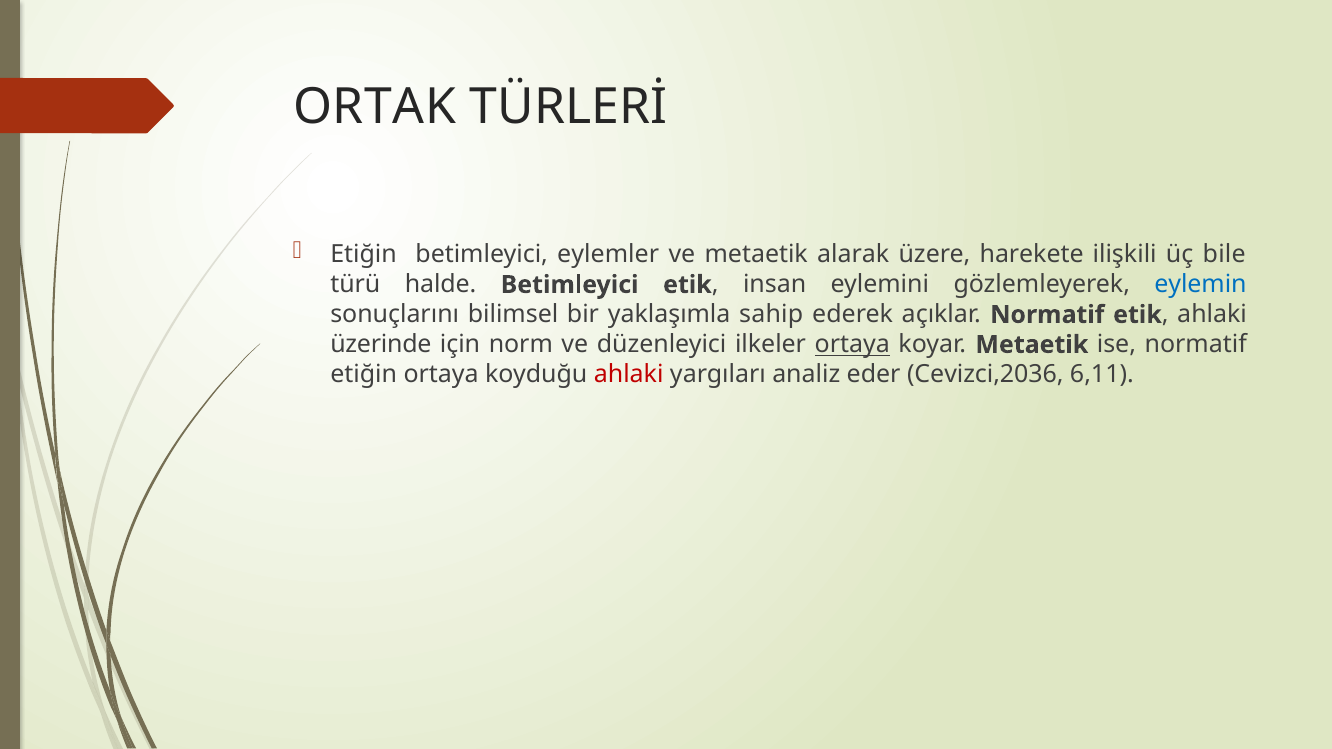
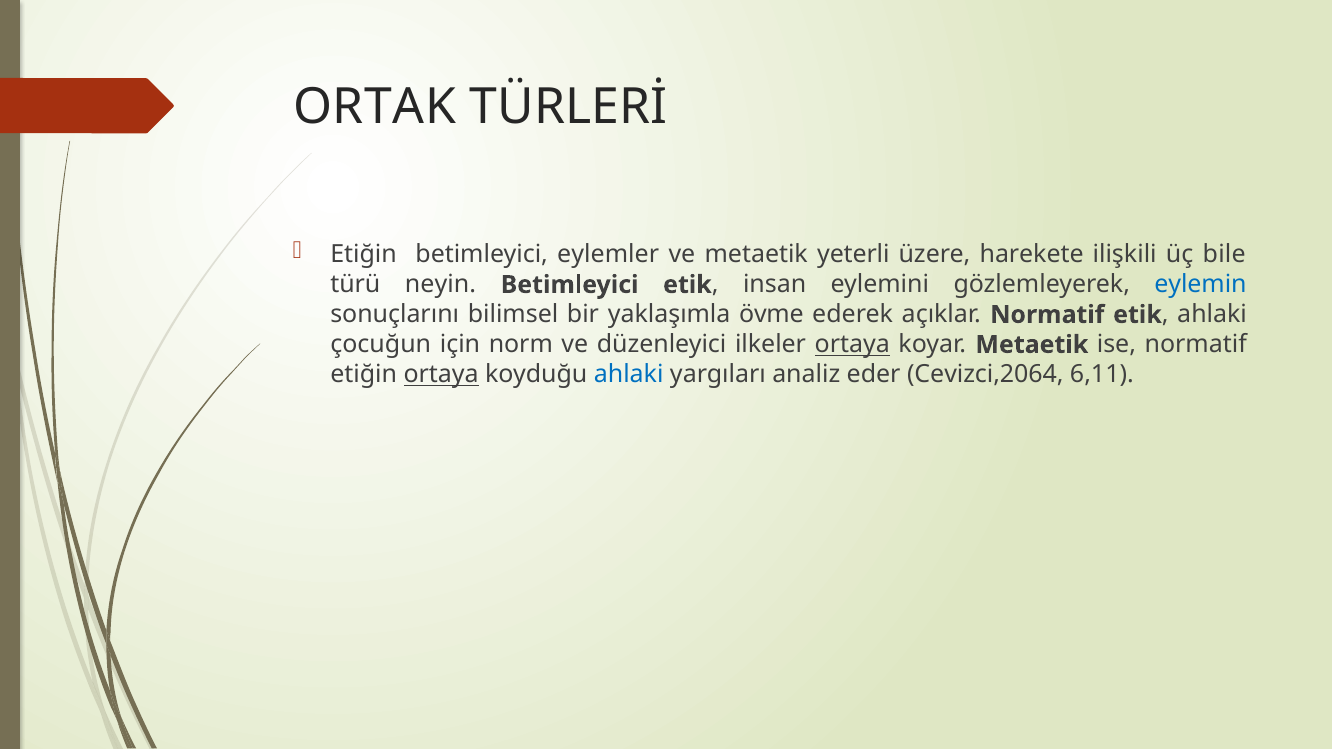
alarak: alarak -> yeterli (853, 255)
halde: halde -> neyin (440, 285)
sahip: sahip -> övme (771, 315)
üzerinde: üzerinde -> çocuğun (381, 345)
ortaya underline: none -> present (441, 375)
ahlaki colour: red -> blue (629, 375)
Cevizci,2036: Cevizci,2036 -> Cevizci,2064 (985, 375)
